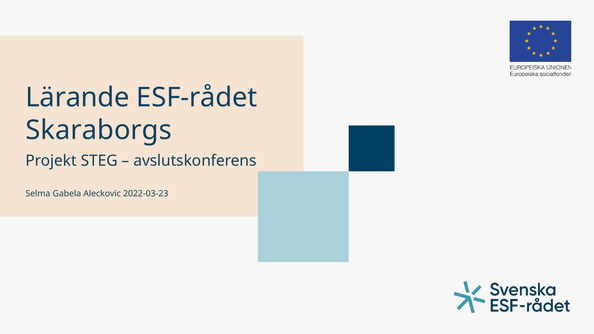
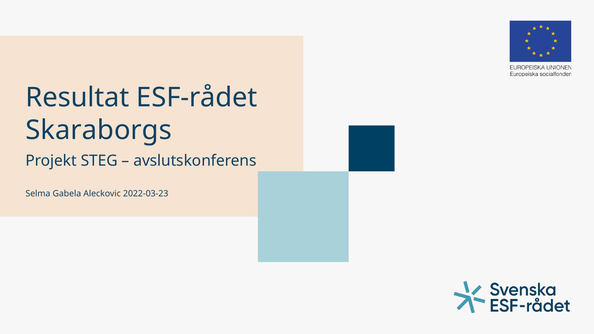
Lärande: Lärande -> Resultat (77, 98)
